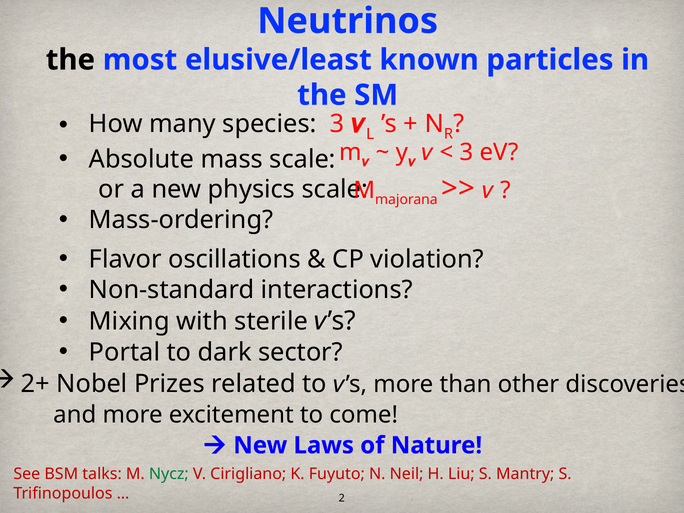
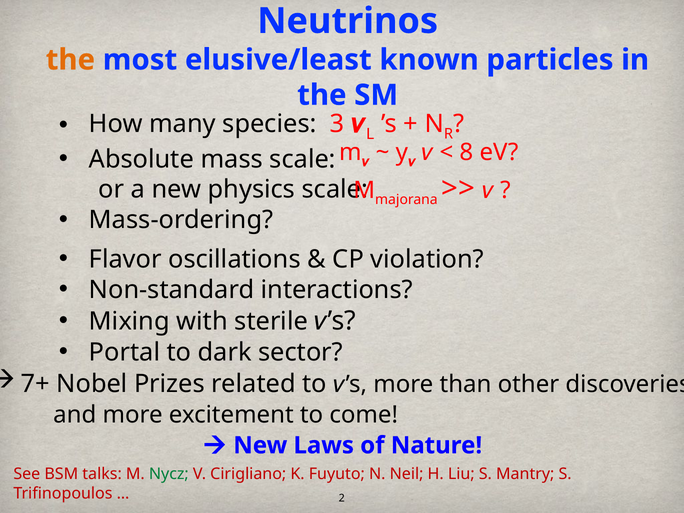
the colour: black -> orange (70, 60)
3: 3 -> 8 (466, 152)
2+: 2+ -> 7+ (35, 384)
